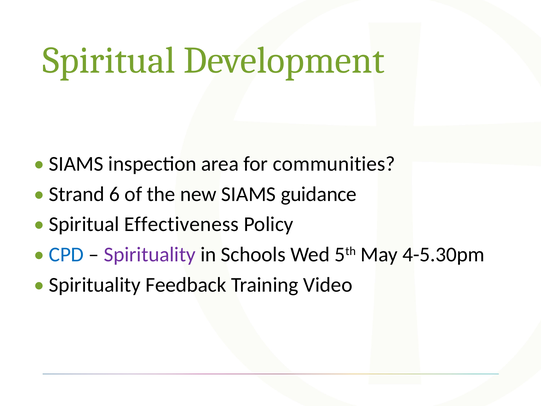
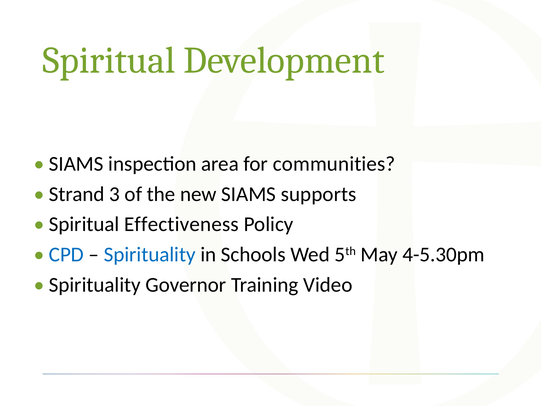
6: 6 -> 3 (115, 194)
guidance: guidance -> supports (319, 194)
Spirituality colour: purple -> blue (150, 254)
Feedback: Feedback -> Governor (186, 285)
